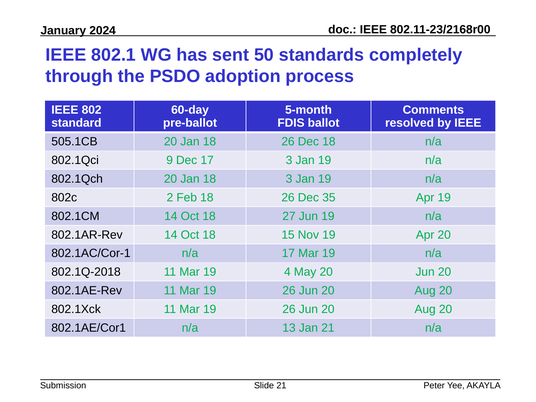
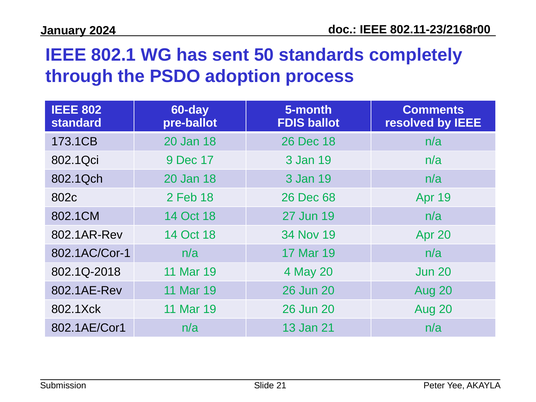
505.1CB: 505.1CB -> 173.1CB (74, 142)
35: 35 -> 68 (329, 198)
15: 15 -> 34 (288, 235)
